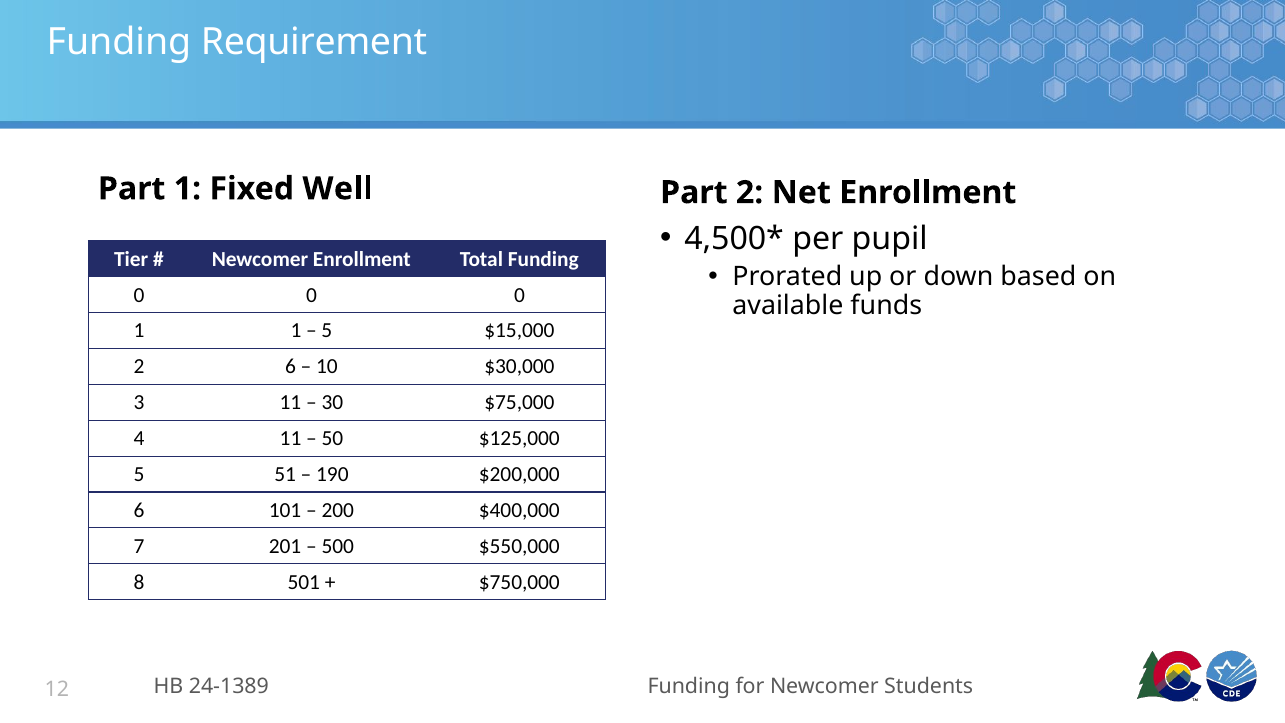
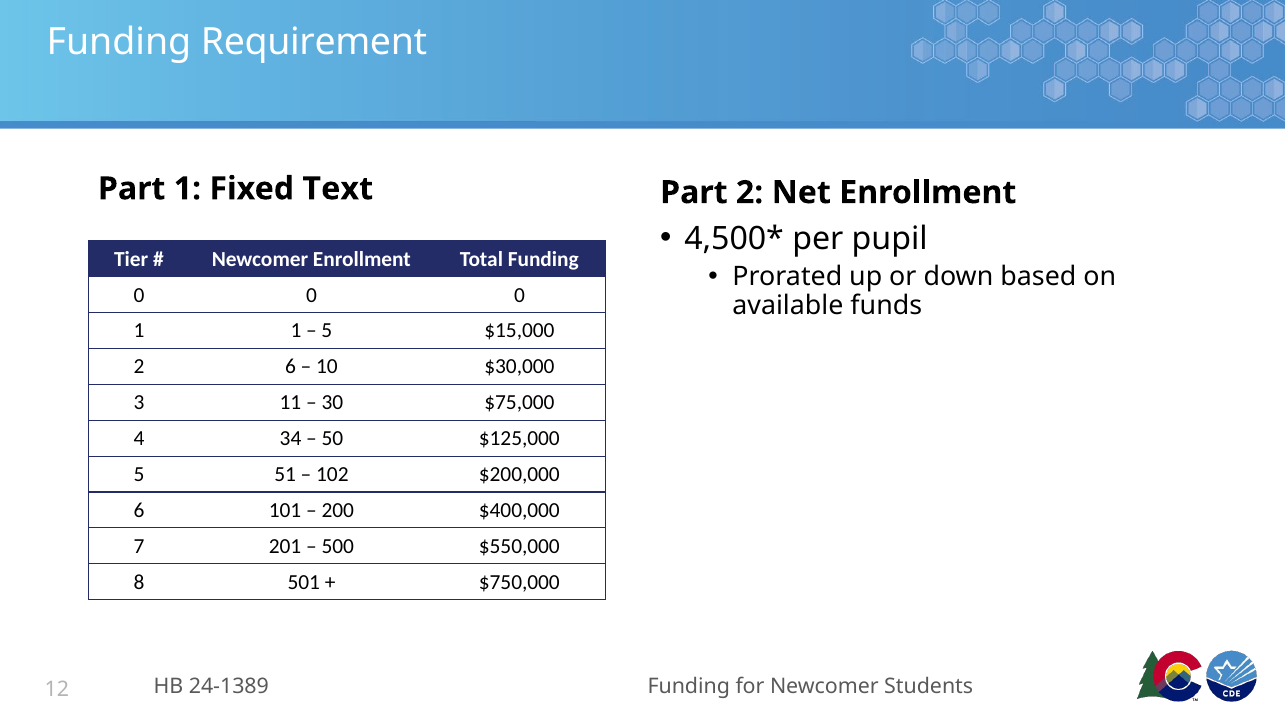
Well: Well -> Text (338, 189)
4 11: 11 -> 34 (291, 438)
190: 190 -> 102 (332, 474)
